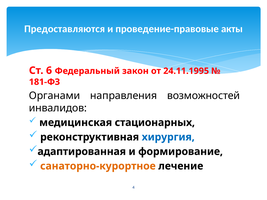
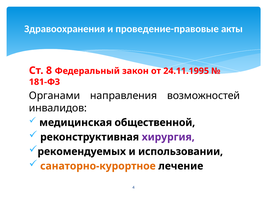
Предоставляются: Предоставляются -> Здравоохранения (65, 29)
6: 6 -> 8 (49, 71)
стационарных: стационарных -> общественной (155, 123)
хирургия colour: blue -> purple (168, 137)
адаптированная: адаптированная -> рекомендуемых (82, 152)
формирование: формирование -> использовании (181, 152)
